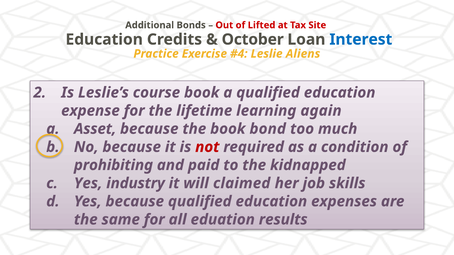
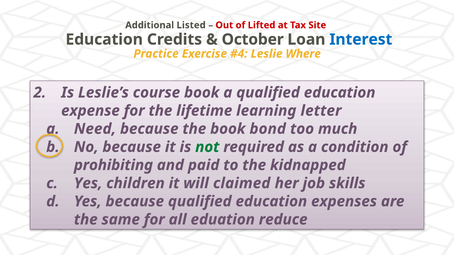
Bonds: Bonds -> Listed (191, 25)
Aliens: Aliens -> Where (303, 54)
again: again -> letter (321, 111)
Asset: Asset -> Need (95, 129)
not colour: red -> green (207, 147)
industry: industry -> children (135, 183)
results: results -> reduce (283, 220)
